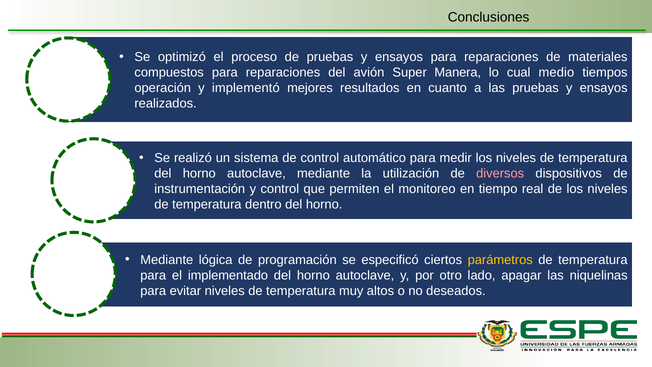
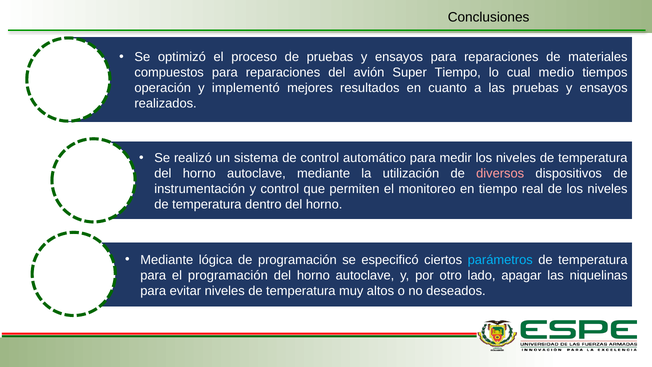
Super Manera: Manera -> Tiempo (458, 73)
parámetros colour: yellow -> light blue (500, 260)
el implementado: implementado -> programación (228, 275)
